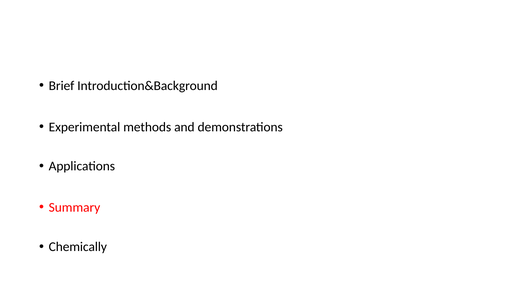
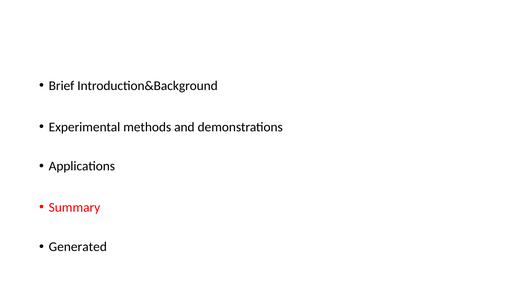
Chemically: Chemically -> Generated (78, 247)
